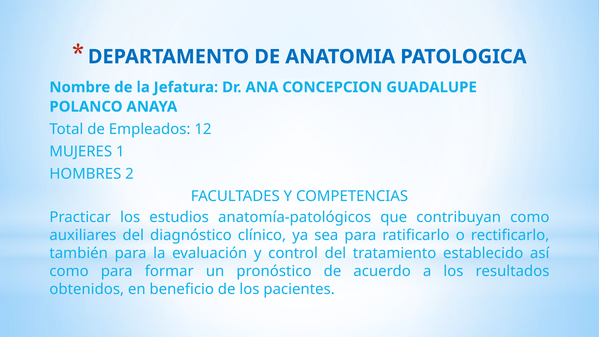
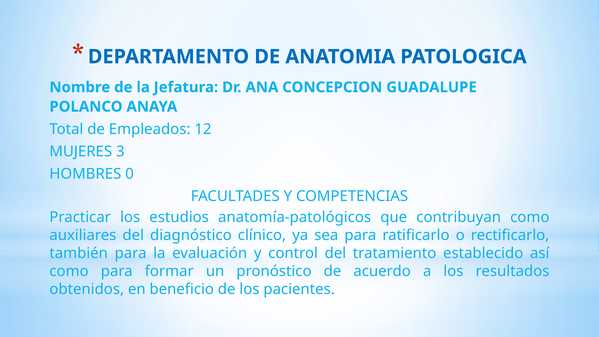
1: 1 -> 3 (120, 151)
2: 2 -> 0 (130, 174)
